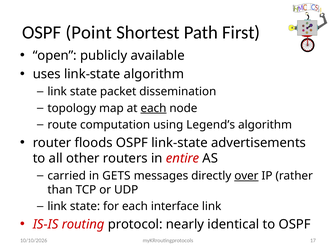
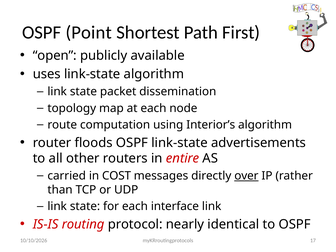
each underline: present -> none (153, 108)
Legend’s: Legend’s -> Interior’s (211, 125)
GETS: GETS -> COST (117, 176)
